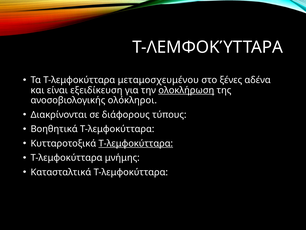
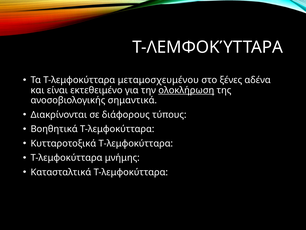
εξειδίκευση: εξειδίκευση -> εκτεθειμένο (96, 90)
ολόκληροι: ολόκληροι -> σημαντικά (132, 100)
Τ-λεμφοκύτταρα underline: present -> none (136, 143)
